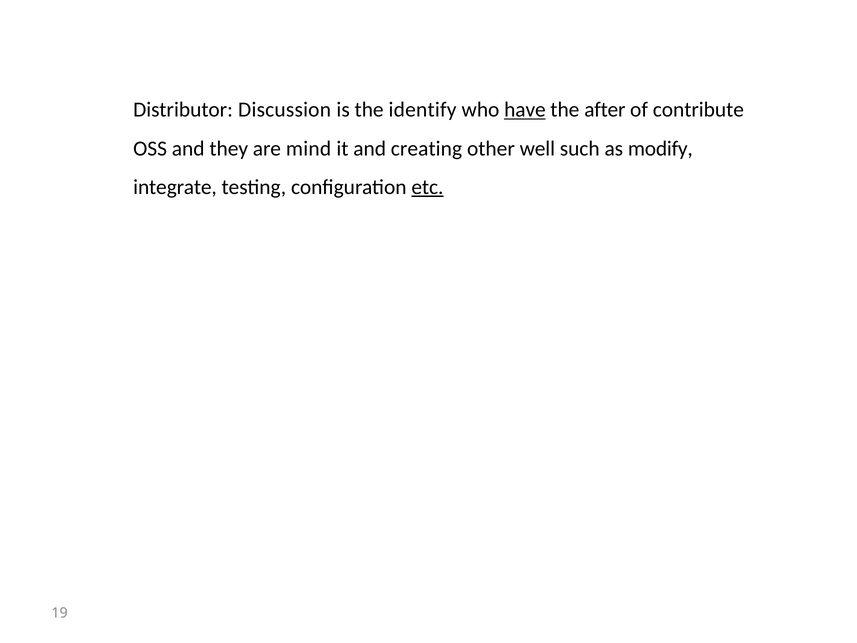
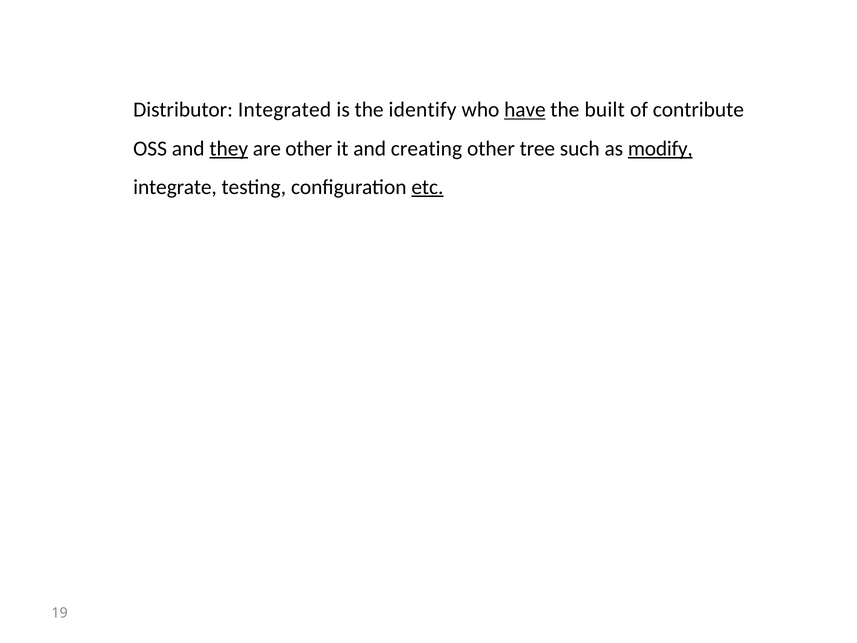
Discussion: Discussion -> Integrated (285, 110)
after: after -> built (605, 110)
they underline: none -> present (229, 148)
are mind: mind -> other (309, 148)
well: well -> tree (537, 148)
modify underline: none -> present (660, 148)
